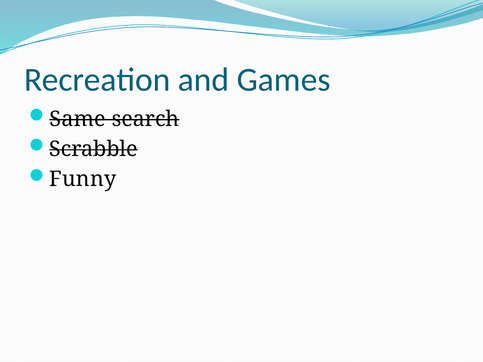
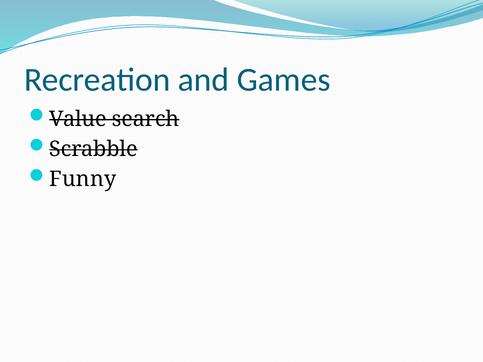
Same: Same -> Value (78, 119)
